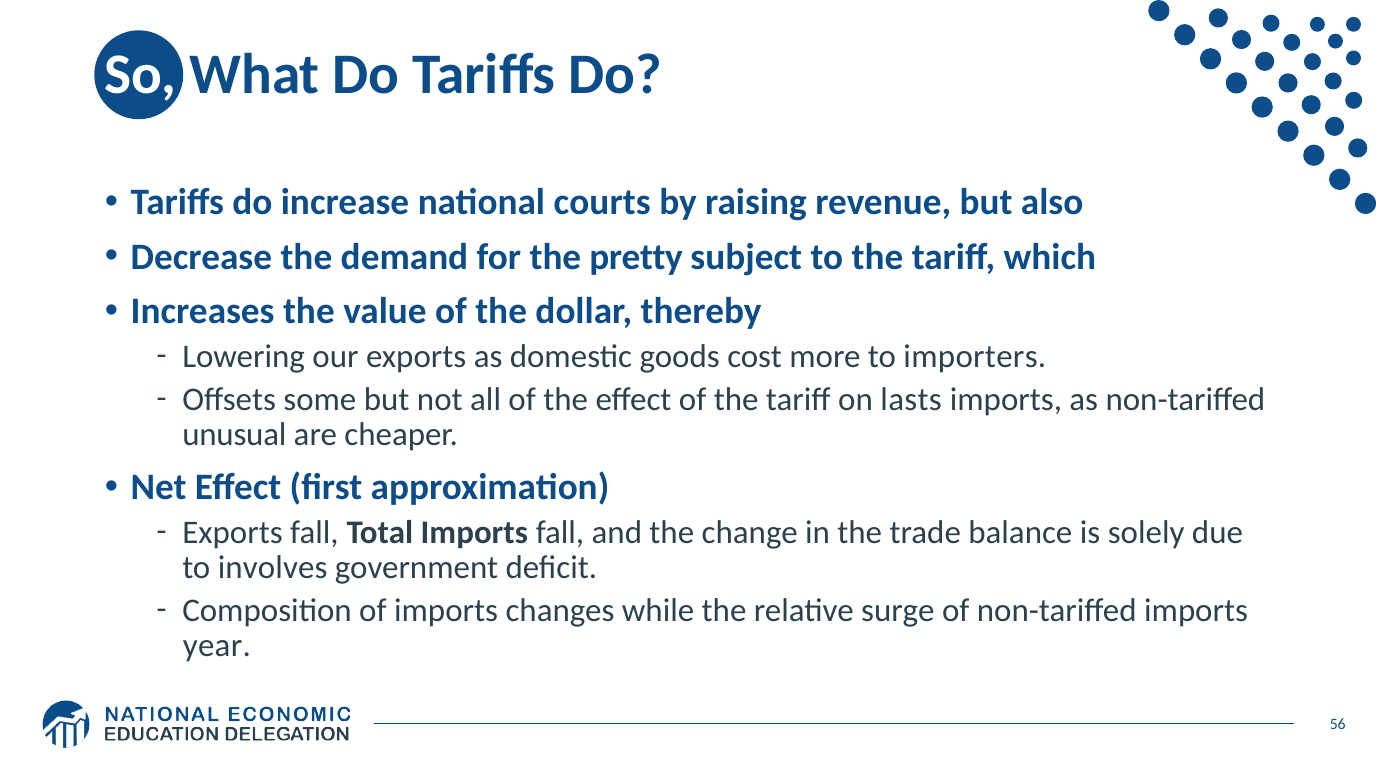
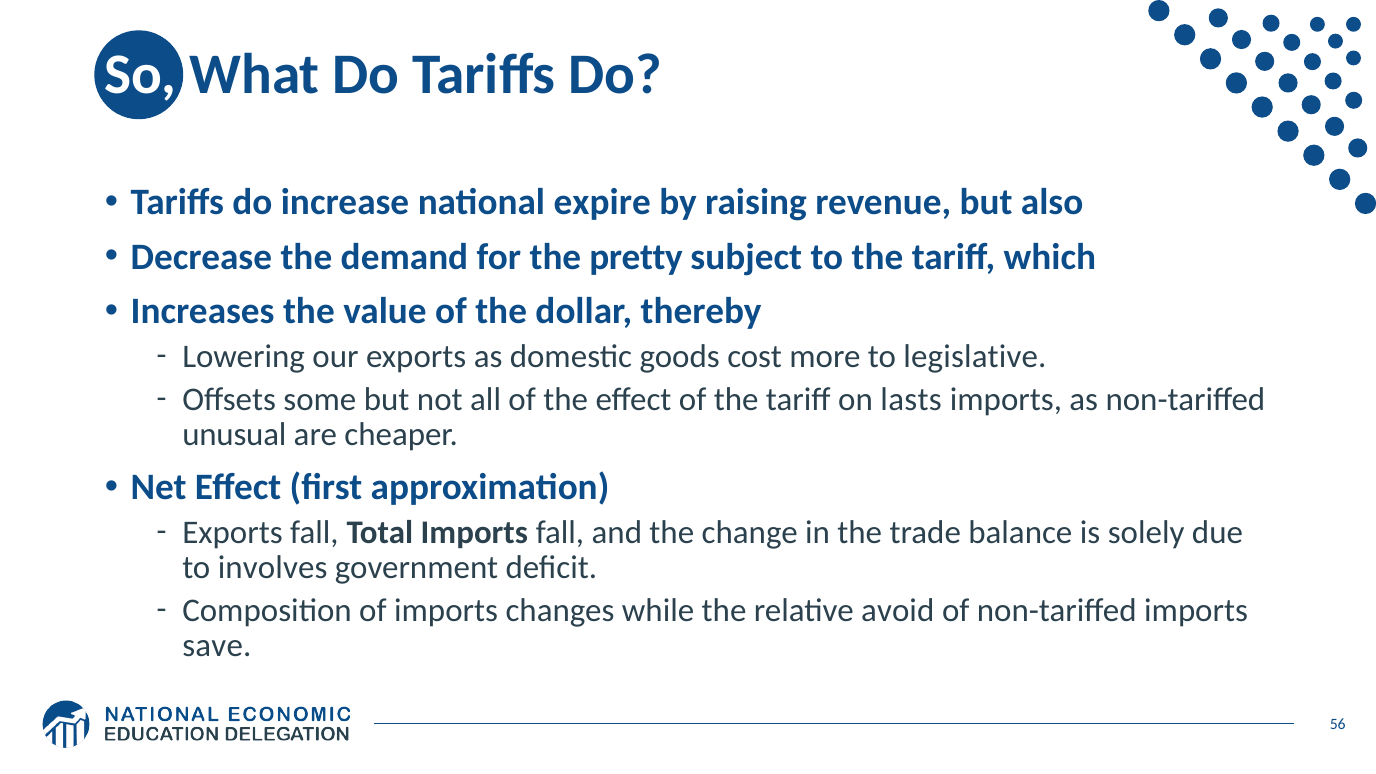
courts: courts -> expire (602, 202)
importers: importers -> legislative (975, 356)
surge: surge -> avoid (898, 610)
year: year -> save (217, 646)
